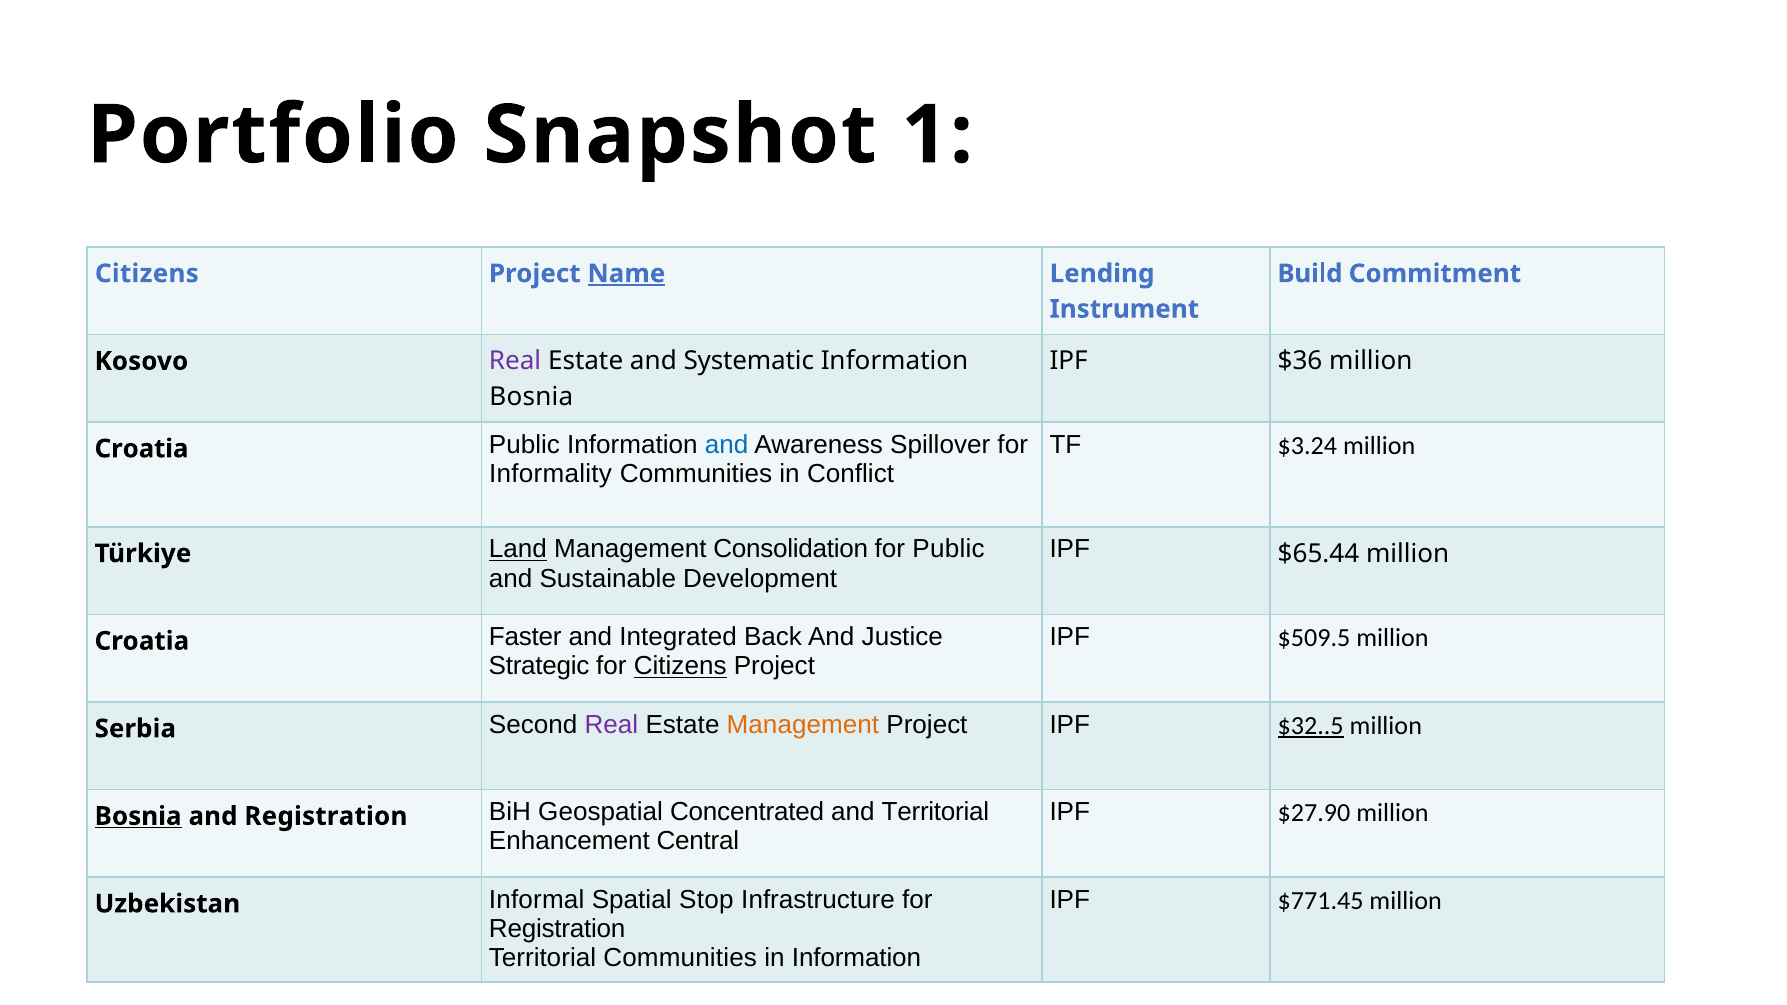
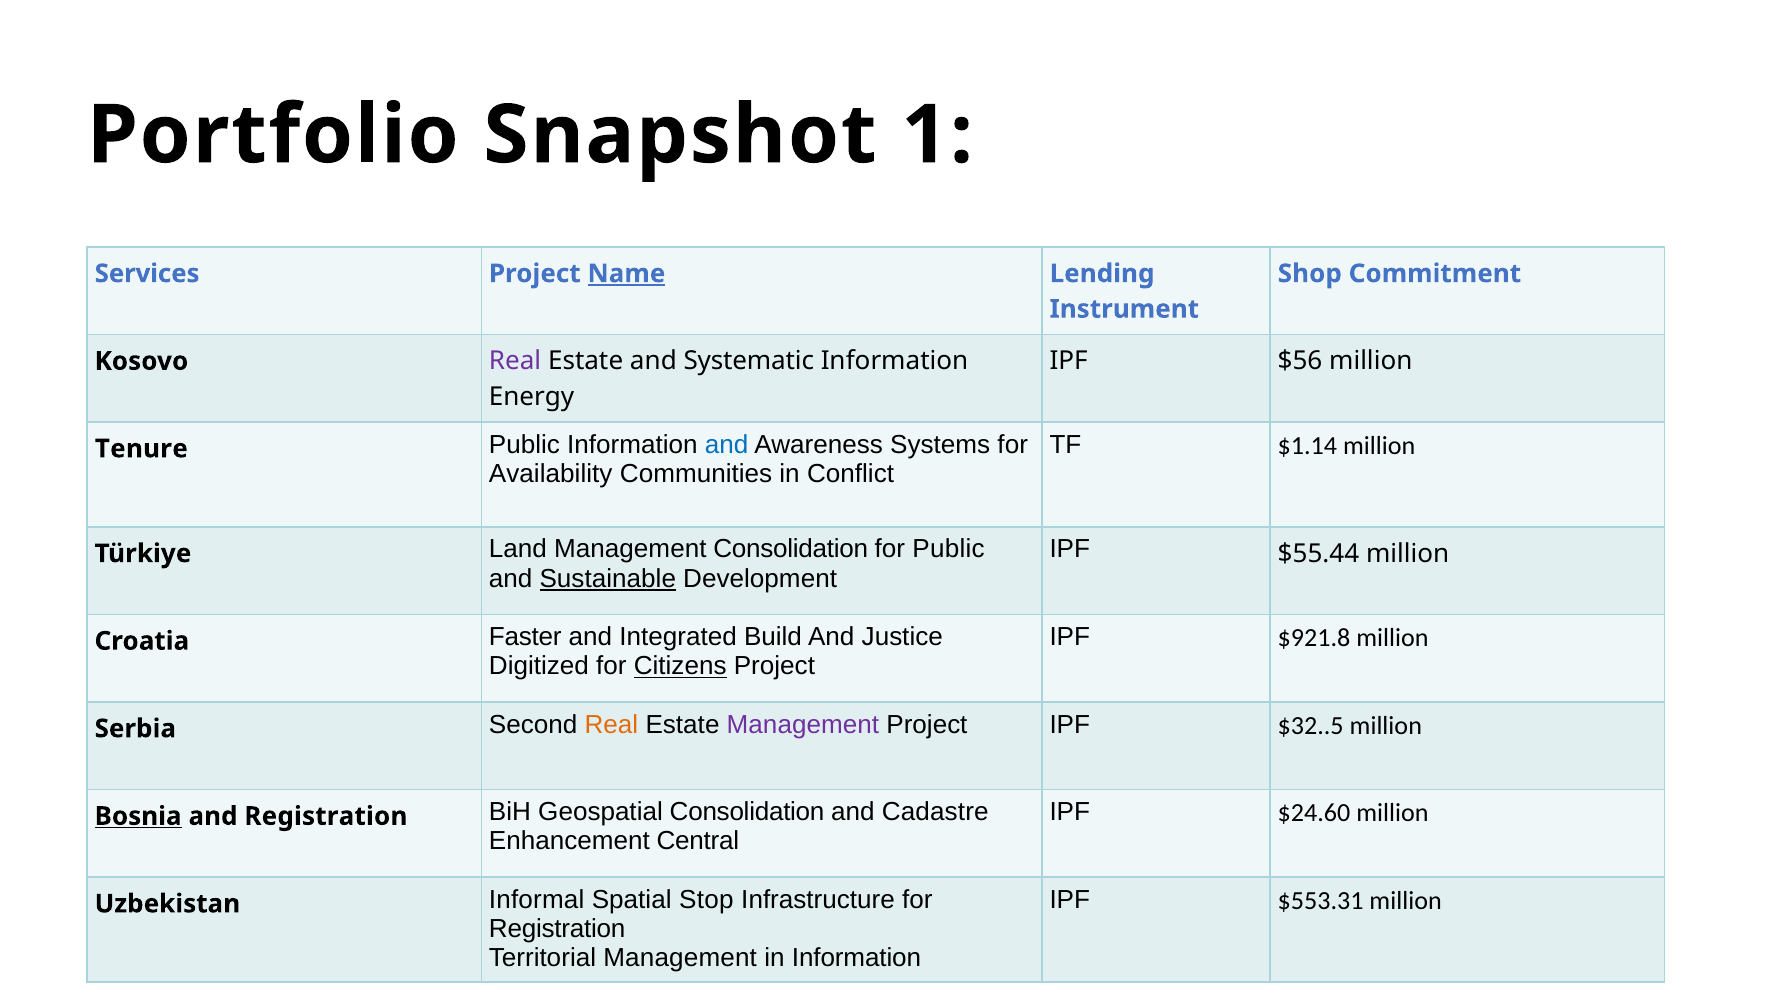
Citizens: Citizens -> Services (147, 274)
Build: Build -> Shop (1310, 274)
$36: $36 -> $56 (1300, 361)
Bosnia: Bosnia -> Energy (531, 397)
$3.24: $3.24 -> $1.14 (1307, 446)
Croatia: Croatia -> Tenure (141, 449)
Spillover: Spillover -> Systems (940, 445)
Informality: Informality -> Availability (551, 474)
$65.44: $65.44 -> $55.44 (1319, 554)
Land underline: present -> none (518, 549)
Sustainable underline: none -> present (608, 579)
$509.5: $509.5 -> $921.8 (1314, 638)
Back: Back -> Build (773, 637)
Strategic: Strategic -> Digitized (539, 666)
Real colour: purple -> orange (611, 725)
Management colour: orange -> purple (803, 725)
$32..5 underline: present -> none (1311, 726)
$27.90: $27.90 -> $24.60 (1314, 813)
Geospatial Concentrated: Concentrated -> Consolidation (747, 812)
and Territorial: Territorial -> Cadastre (935, 812)
$771.45: $771.45 -> $553.31 (1321, 901)
Territorial Communities: Communities -> Management (680, 958)
